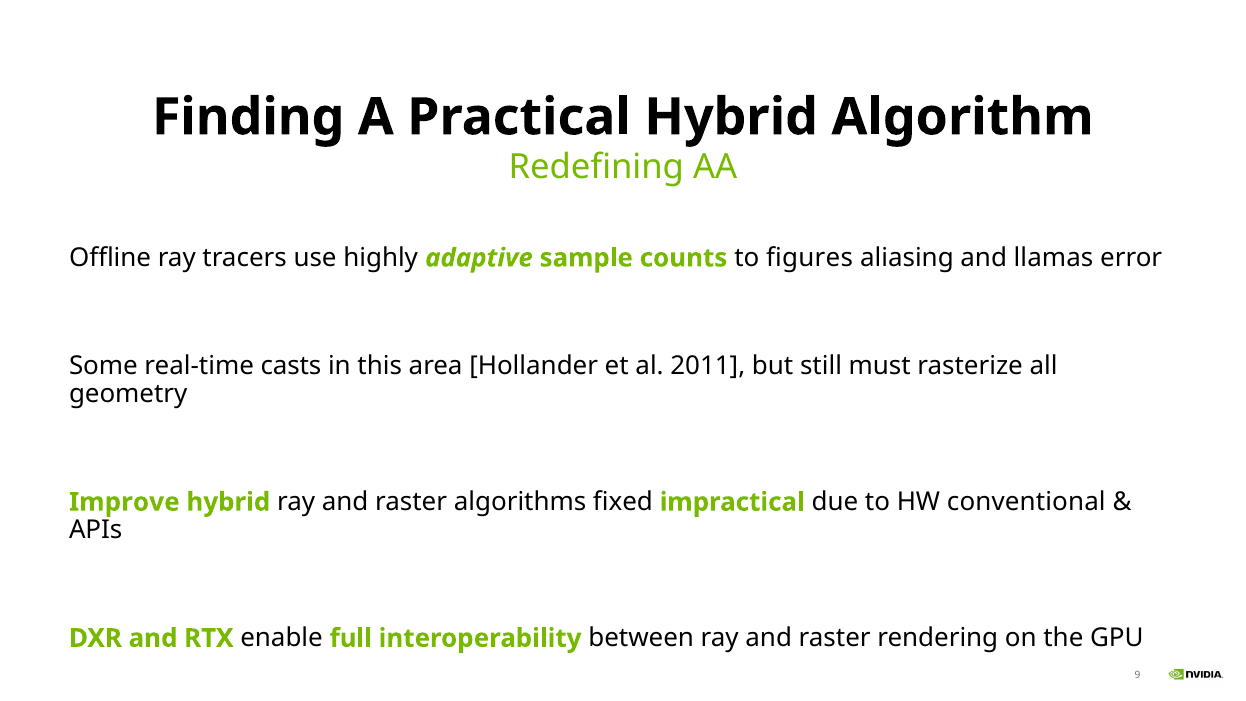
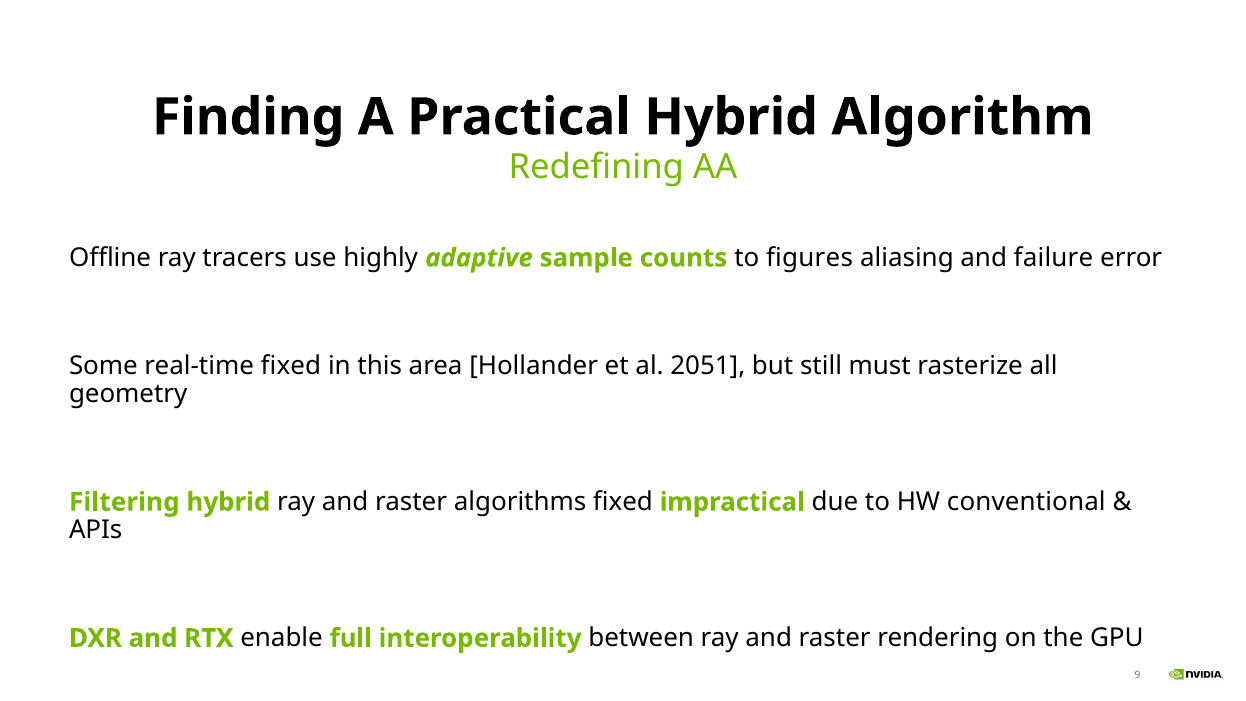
llamas: llamas -> failure (1053, 258)
real-time casts: casts -> fixed (291, 366)
2011: 2011 -> 2051 (708, 366)
Improve: Improve -> Filtering (124, 502)
